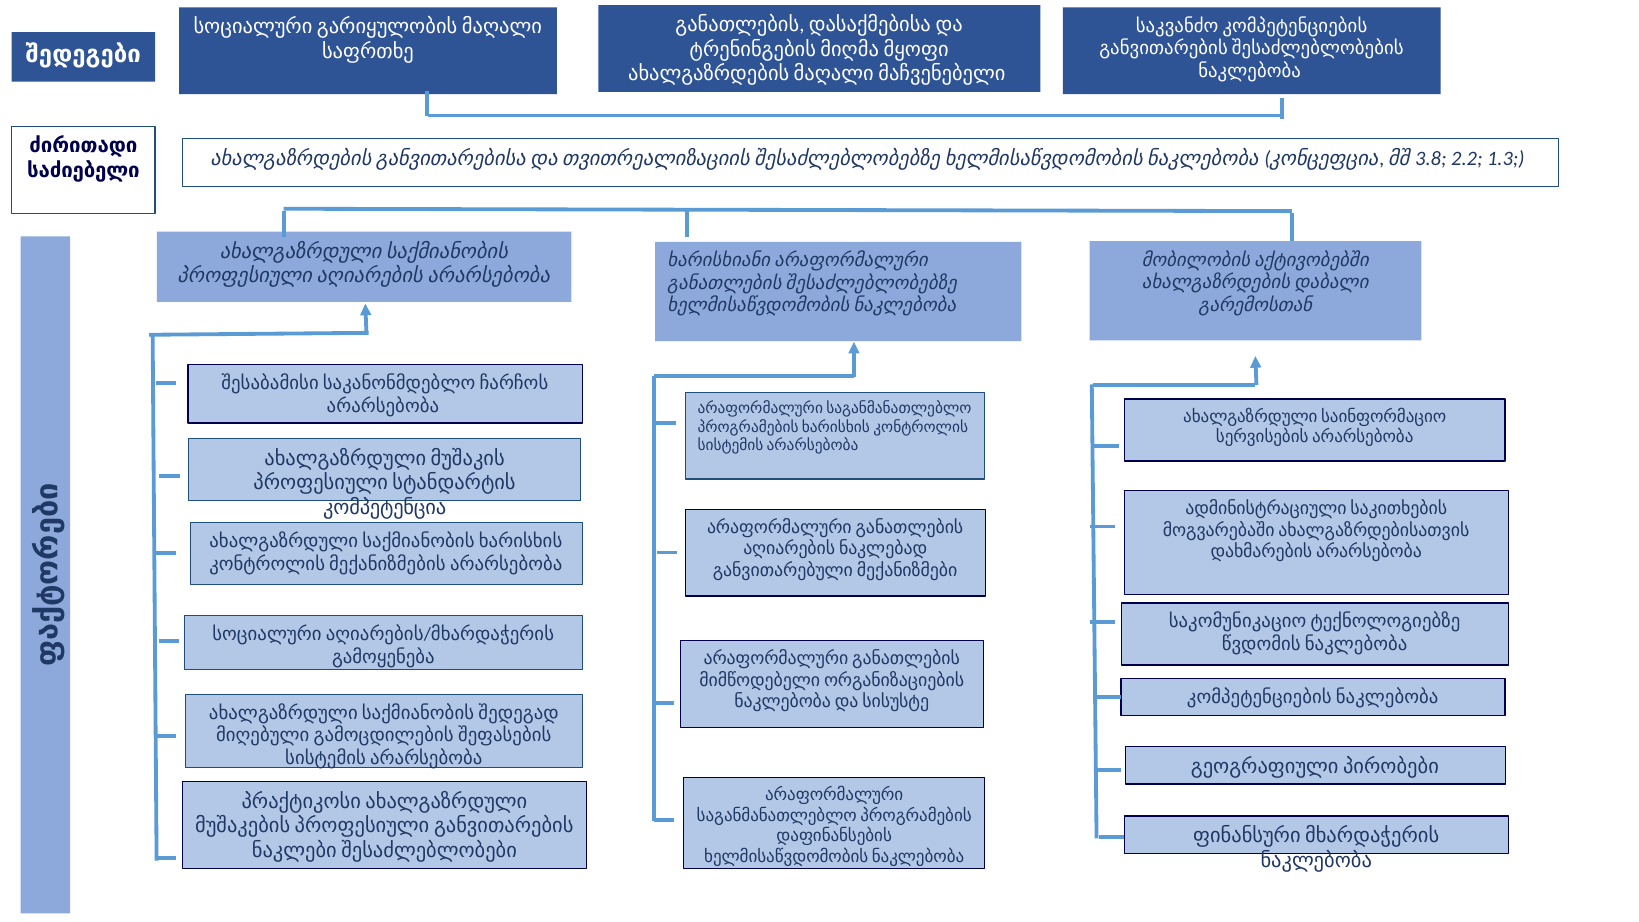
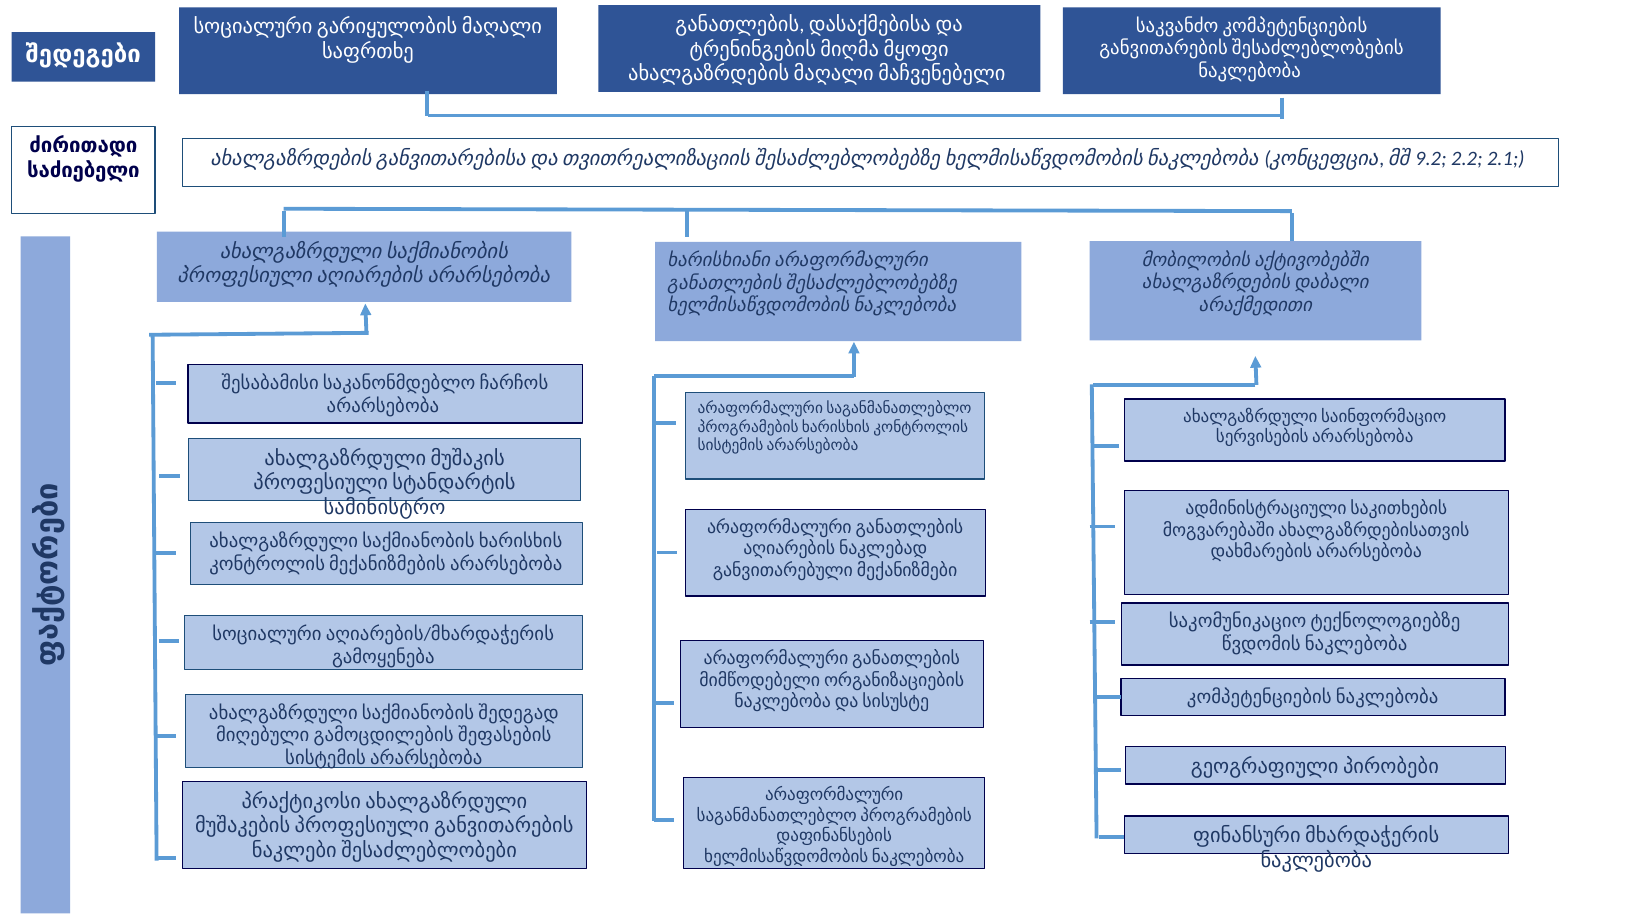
3.8: 3.8 -> 9.2 (1431, 159)
1.3: 1.3 -> 2.1 (1506, 159)
გარემოსთან: გარემოსთან -> არაქმედითი (1255, 305)
კომპეტენცია: კომპეტენცია -> სამინისტრო (384, 508)
